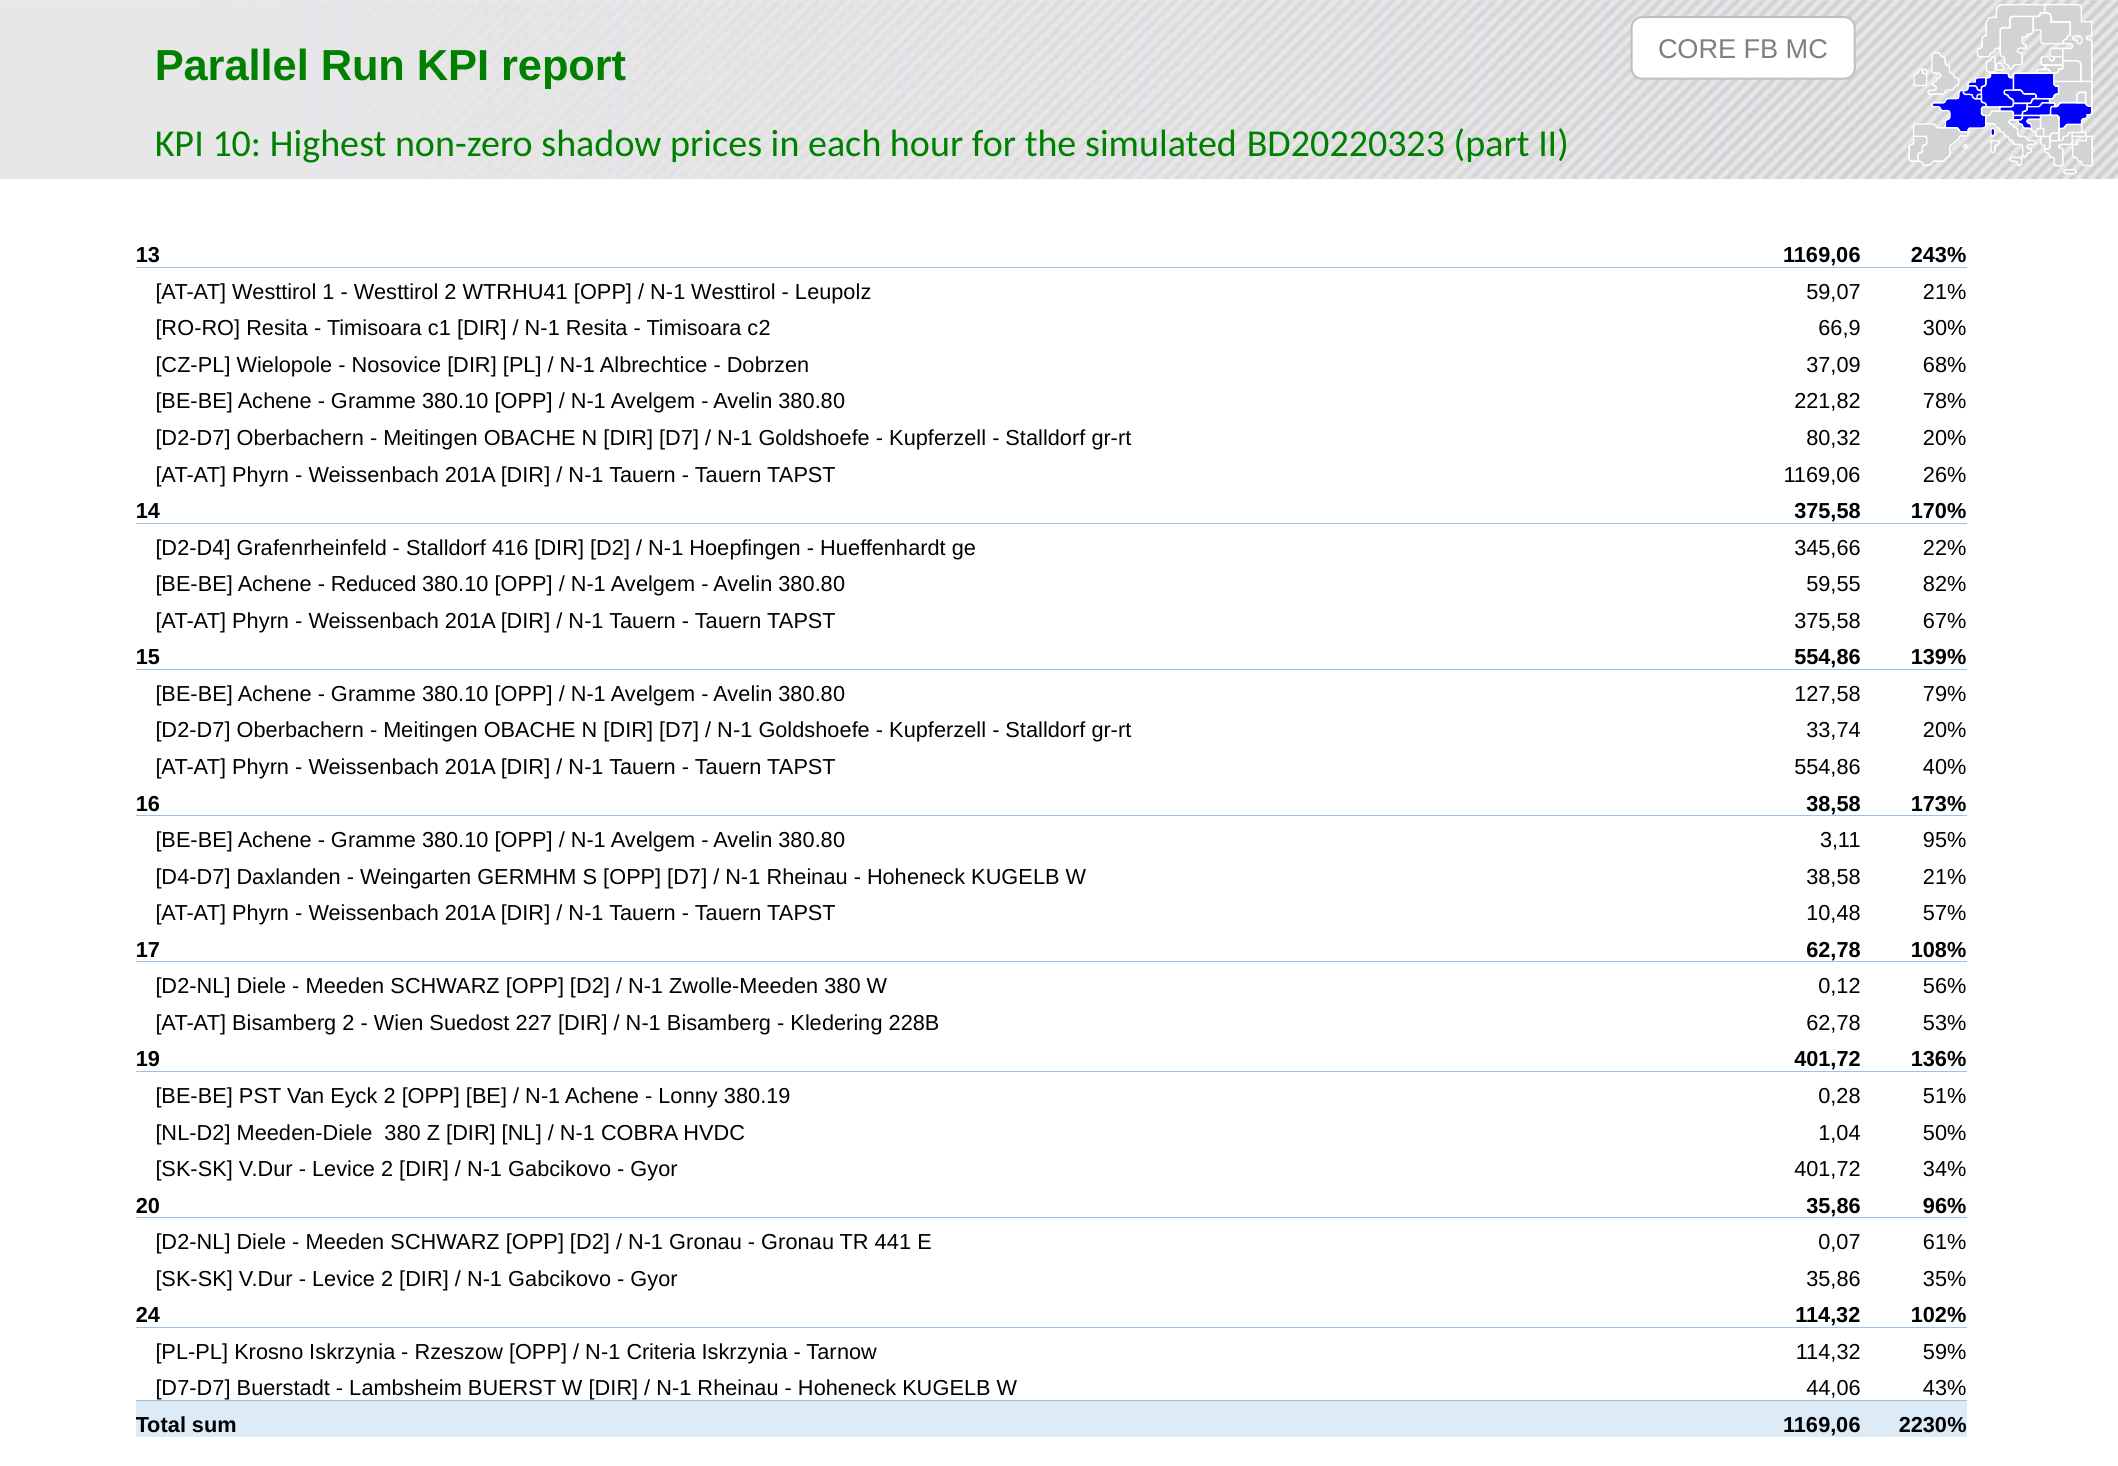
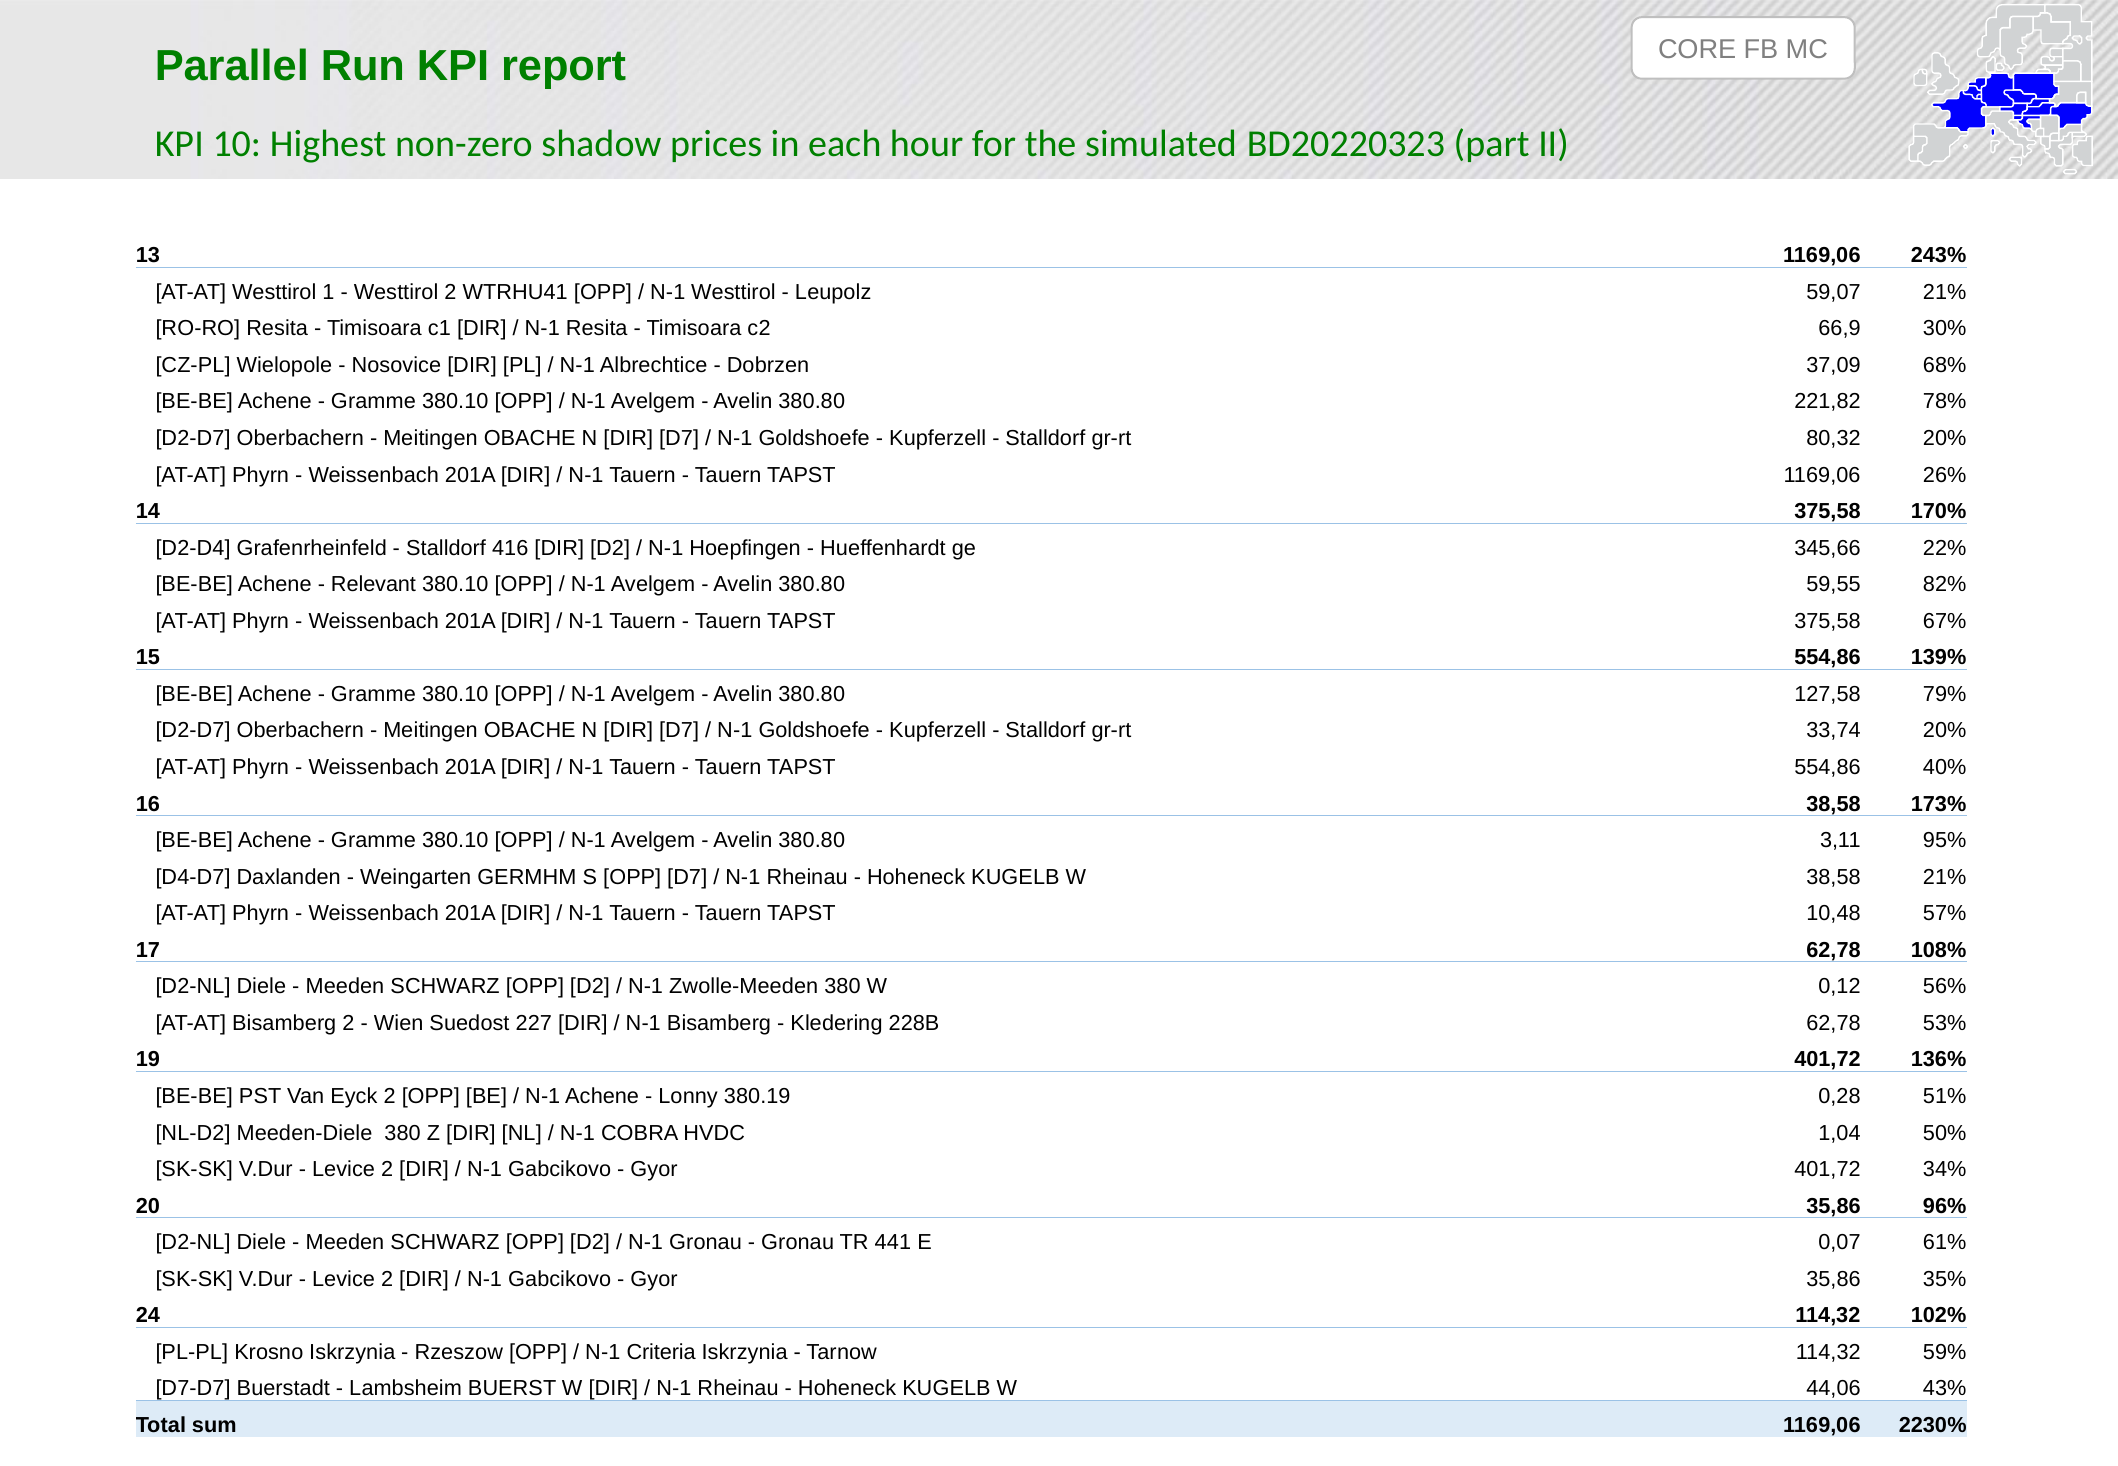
Reduced: Reduced -> Relevant (373, 585)
